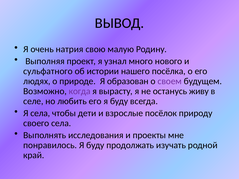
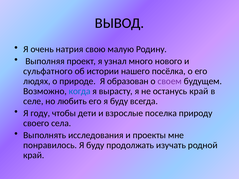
когда colour: purple -> blue (80, 91)
останусь живу: живу -> край (199, 91)
Я села: села -> году (40, 113)
посёлок: посёлок -> поселка (161, 113)
